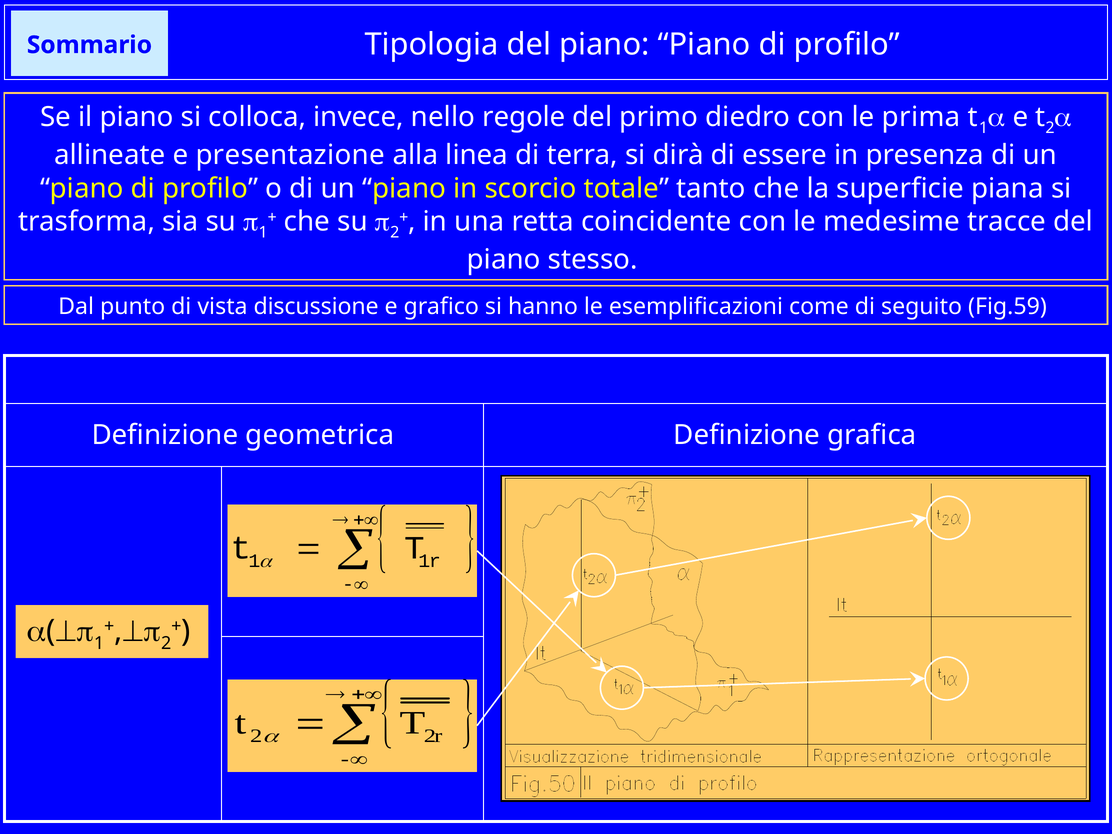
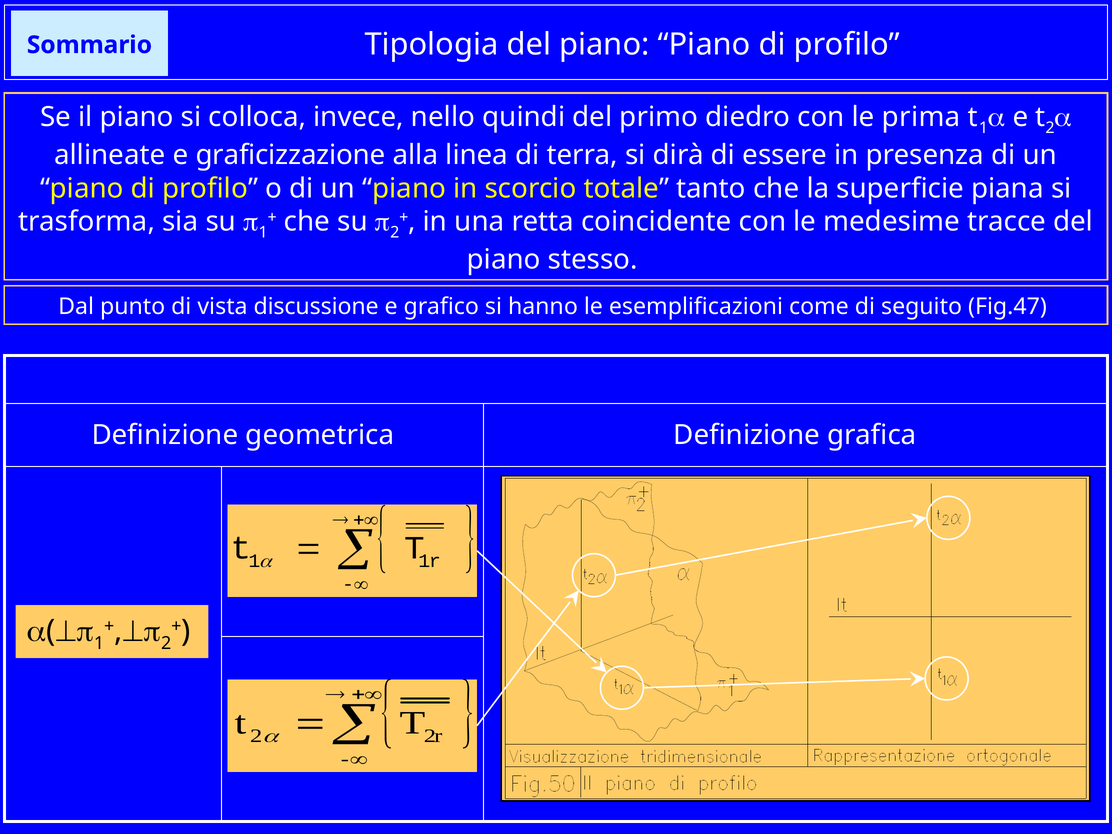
regole: regole -> quindi (524, 117)
presentazione: presentazione -> graficizzazione (291, 155)
Fig.59: Fig.59 -> Fig.47 (1007, 307)
